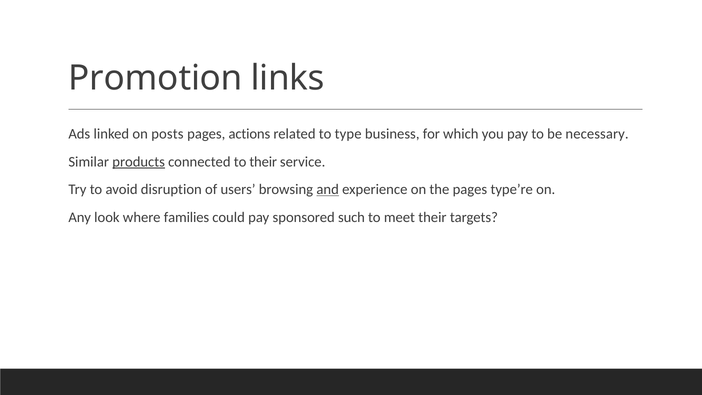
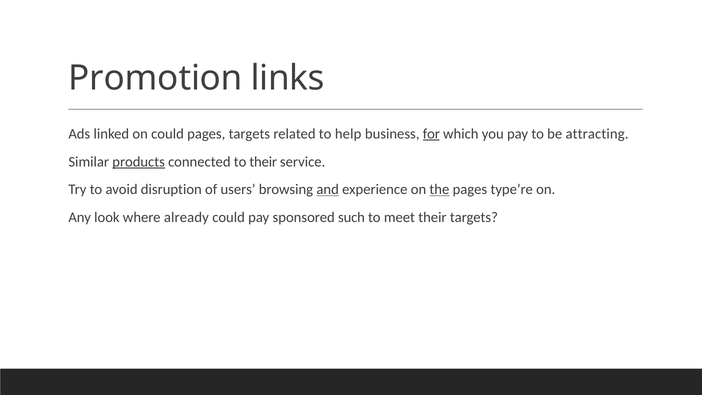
on posts: posts -> could (168, 134)
pages actions: actions -> targets (249, 134)
type: type -> help (348, 134)
for underline: none -> present (431, 134)
necessary: necessary -> attracting (597, 134)
the underline: none -> present (439, 189)
families: families -> already (186, 217)
